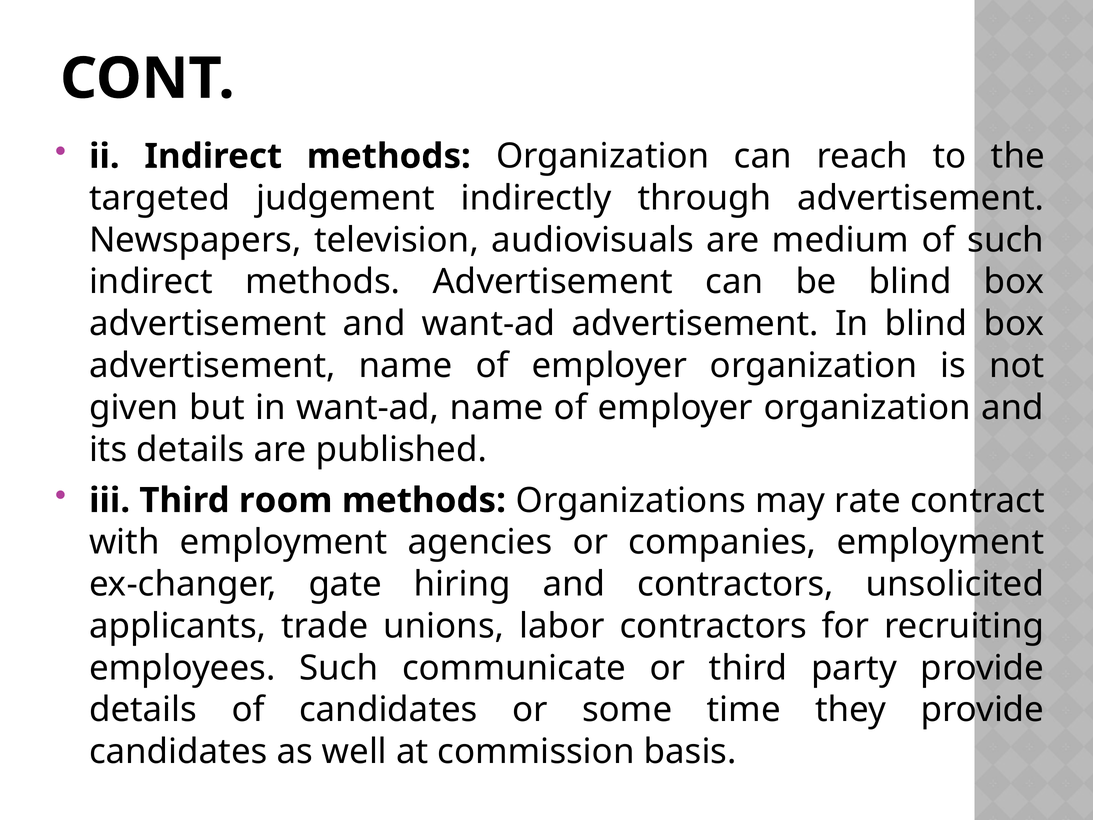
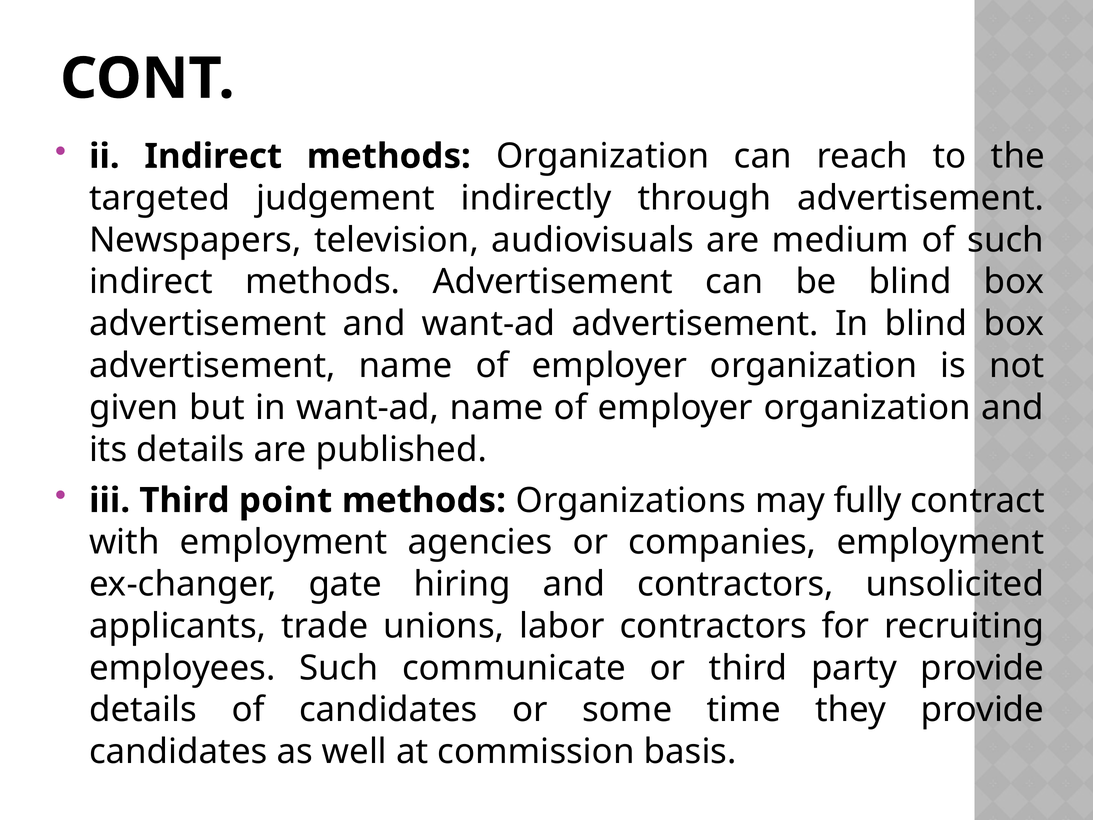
room: room -> point (286, 500)
rate: rate -> fully (868, 500)
